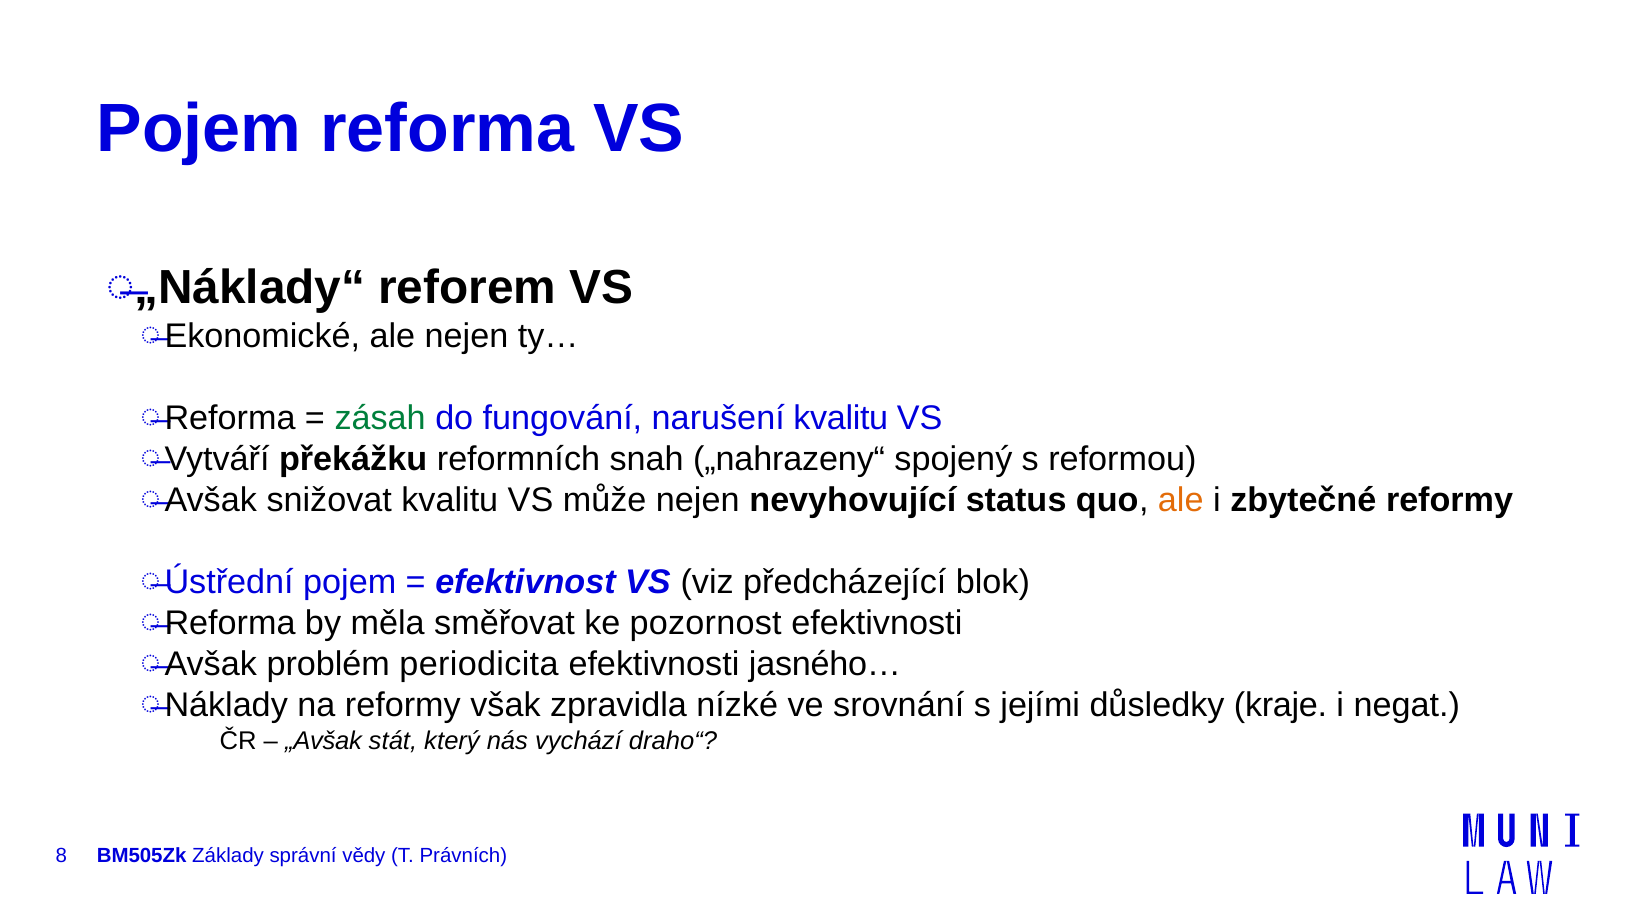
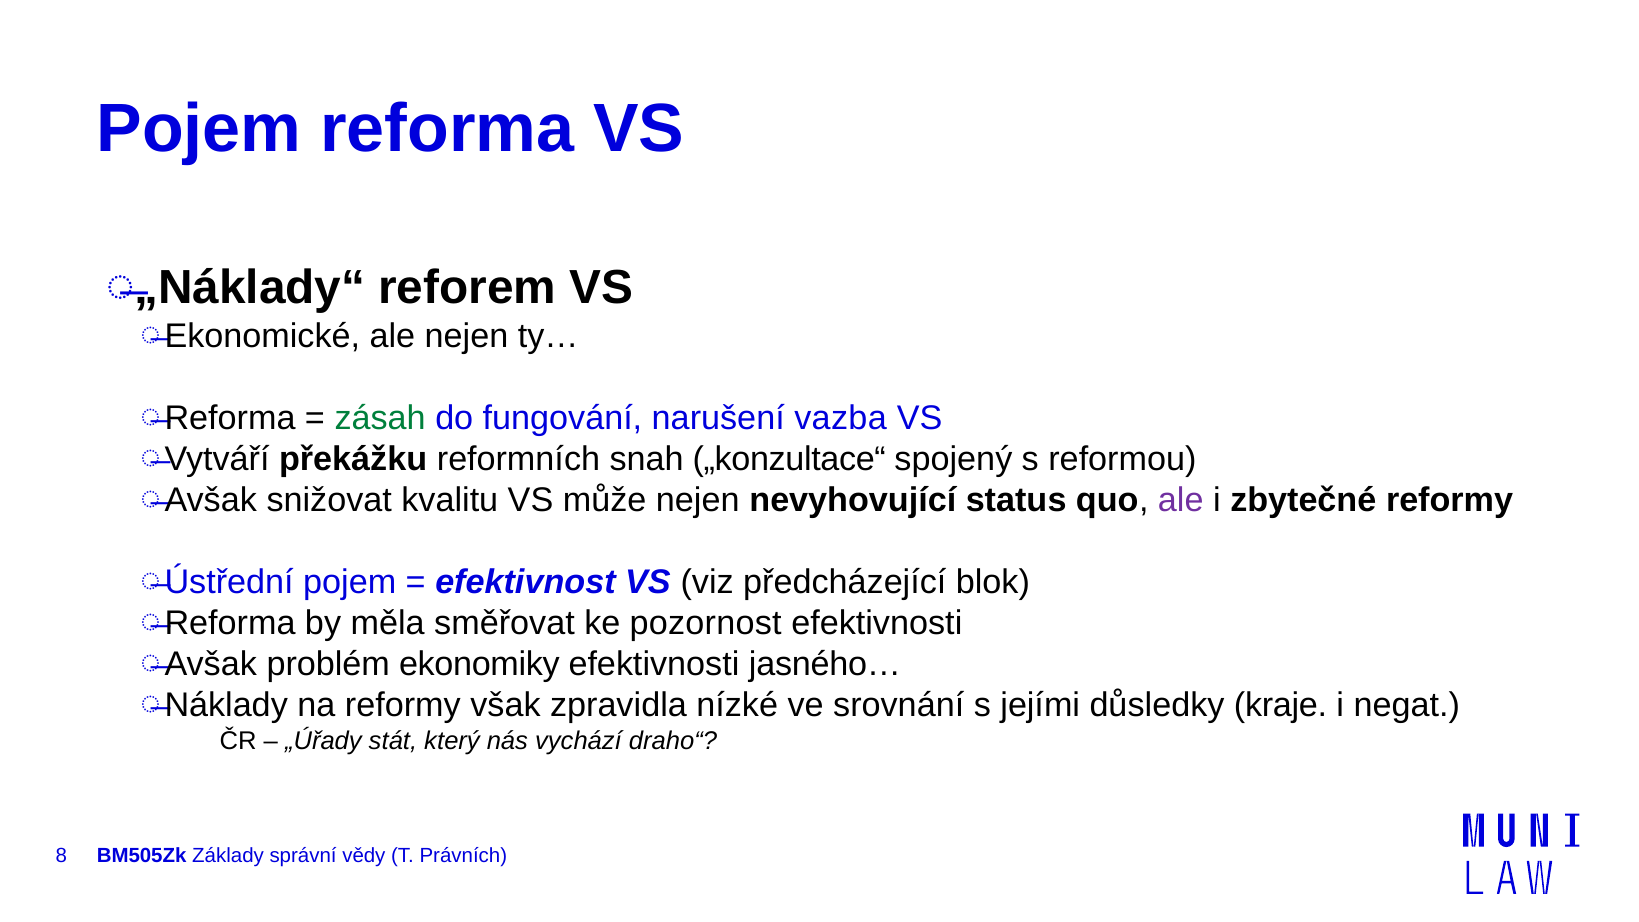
narušení kvalitu: kvalitu -> vazba (841, 418)
„nahrazeny“: „nahrazeny“ -> „konzultace“ (789, 459)
ale colour: orange -> purple (1181, 500)
periodicita: periodicita -> ekonomiky (479, 664)
„Avšak: „Avšak -> „Úřady (323, 741)
